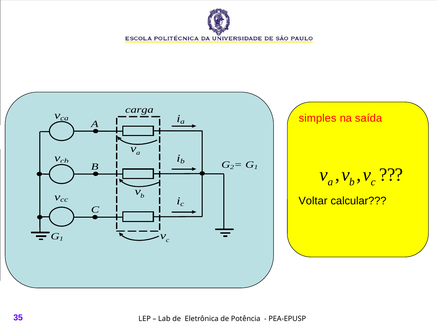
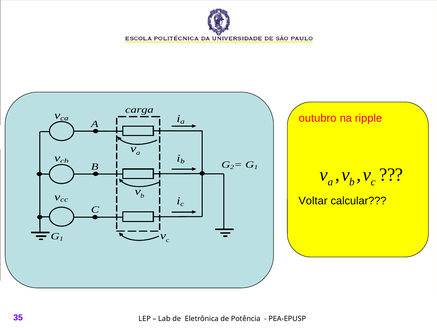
simples: simples -> outubro (318, 118)
saída: saída -> ripple (369, 118)
